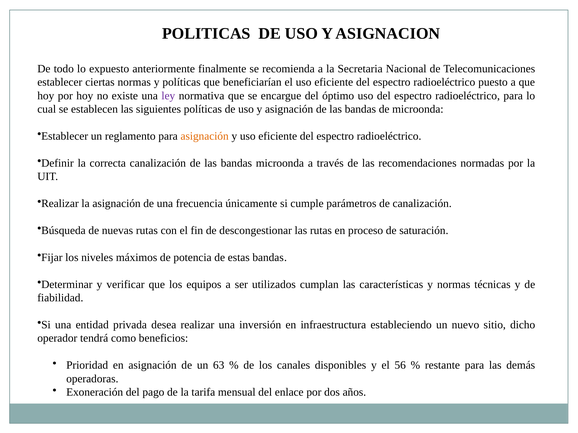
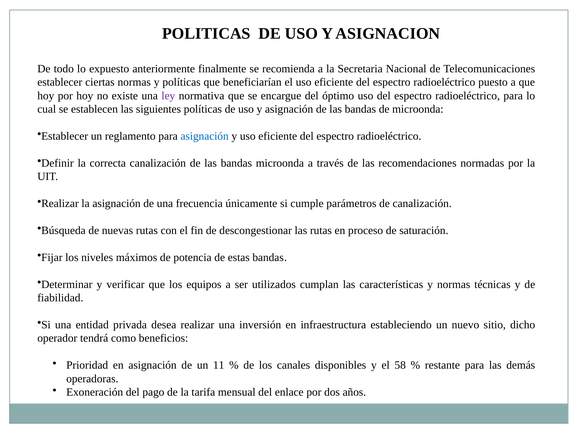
asignación colour: orange -> blue (205, 136)
63: 63 -> 11 (219, 366)
56: 56 -> 58 (400, 366)
